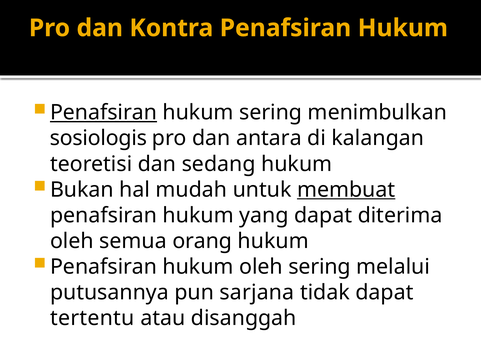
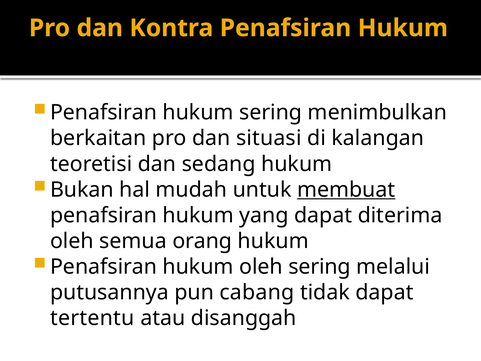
Penafsiran underline: present -> none (103, 113)
sosiologis: sosiologis -> berkaitan (98, 138)
antara: antara -> situasi (269, 138)
sarjana: sarjana -> cabang (257, 292)
